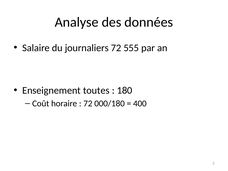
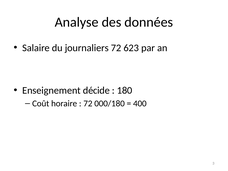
555: 555 -> 623 (131, 48)
toutes: toutes -> décide (96, 90)
